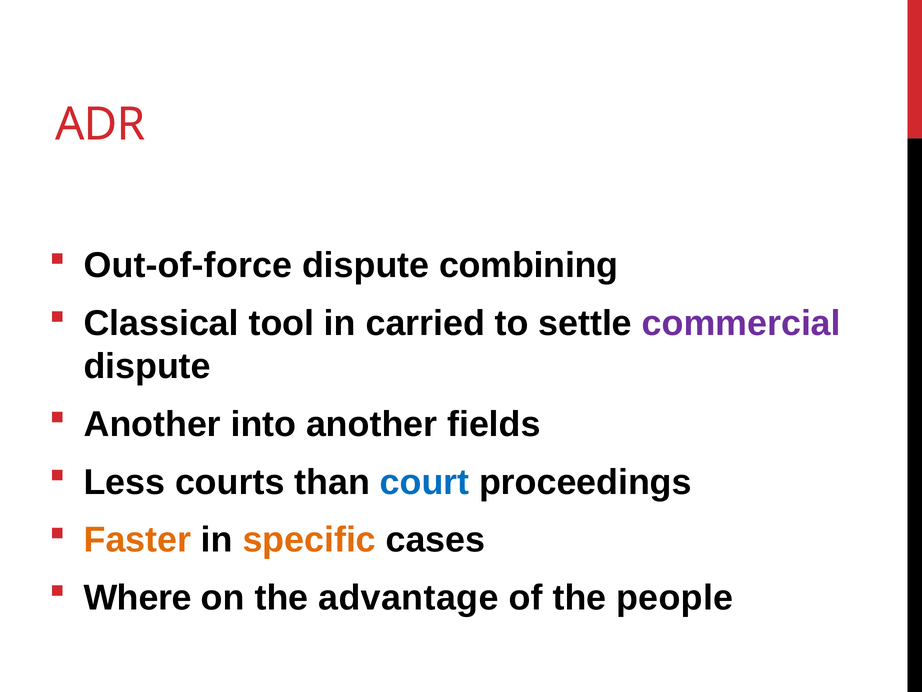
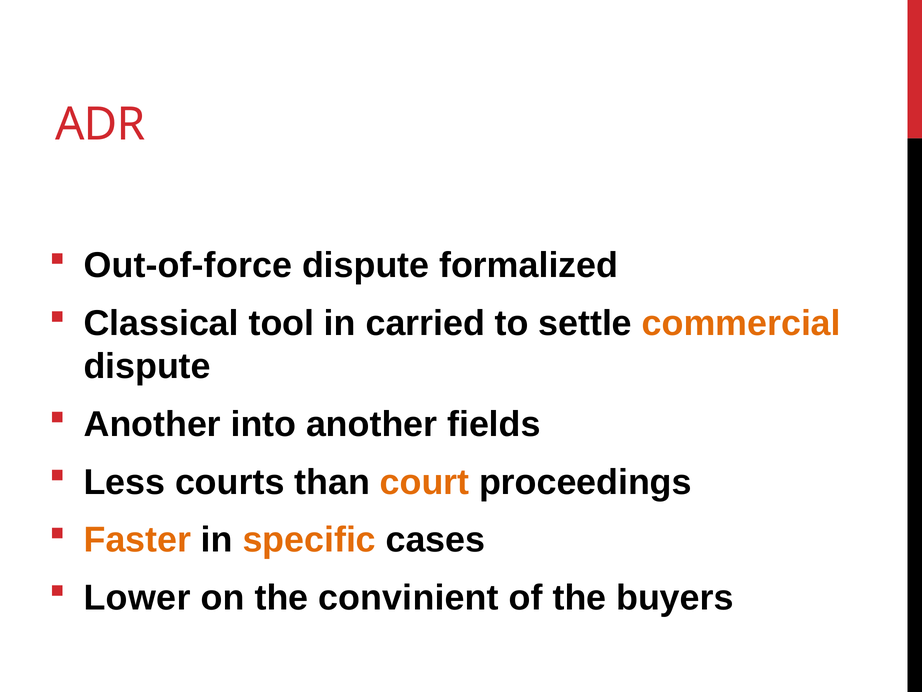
combining: combining -> formalized (529, 265)
commercial colour: purple -> orange (741, 323)
court colour: blue -> orange (425, 482)
Where: Where -> Lower (137, 597)
advantage: advantage -> convinient (408, 597)
people: people -> buyers (675, 597)
